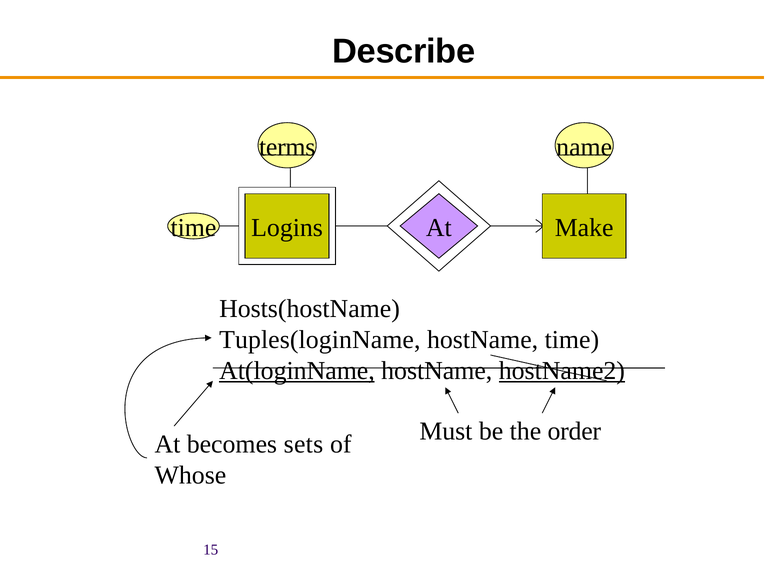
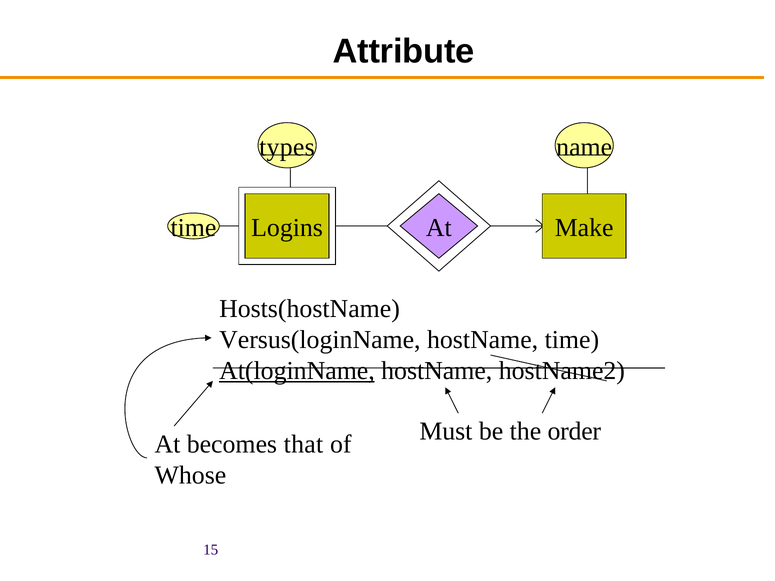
Describe: Describe -> Attribute (404, 51)
terms: terms -> types (287, 147)
Tuples(loginName: Tuples(loginName -> Versus(loginName (320, 340)
hostName2 underline: present -> none (562, 371)
sets: sets -> that (303, 444)
